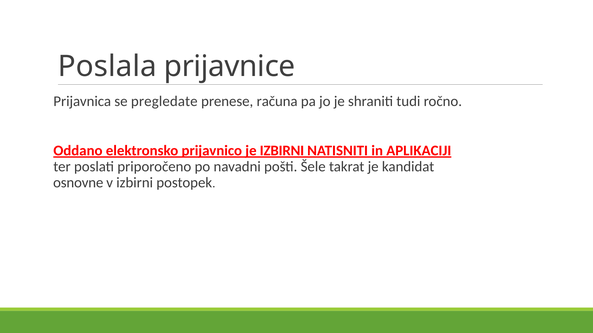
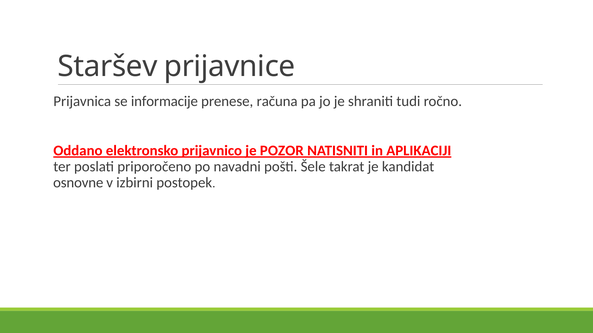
Poslala: Poslala -> Staršev (107, 66)
pregledate: pregledate -> informacije (164, 102)
je IZBIRNI: IZBIRNI -> POZOR (282, 151)
